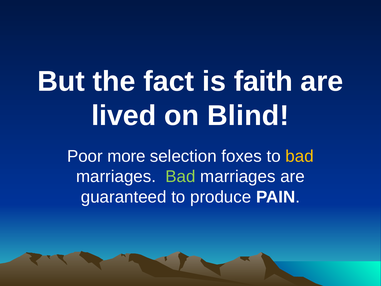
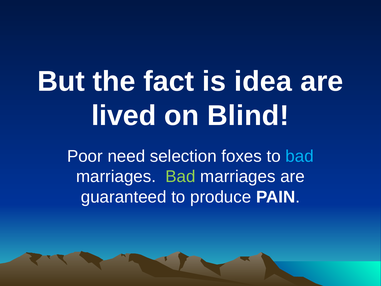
faith: faith -> idea (263, 81)
more: more -> need (126, 156)
bad colour: yellow -> light blue (300, 156)
